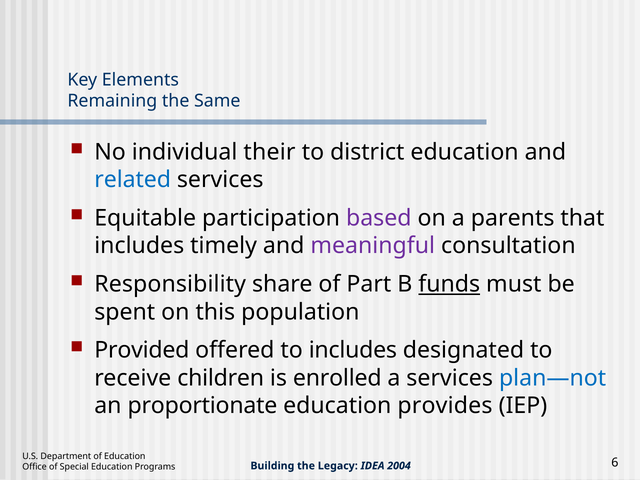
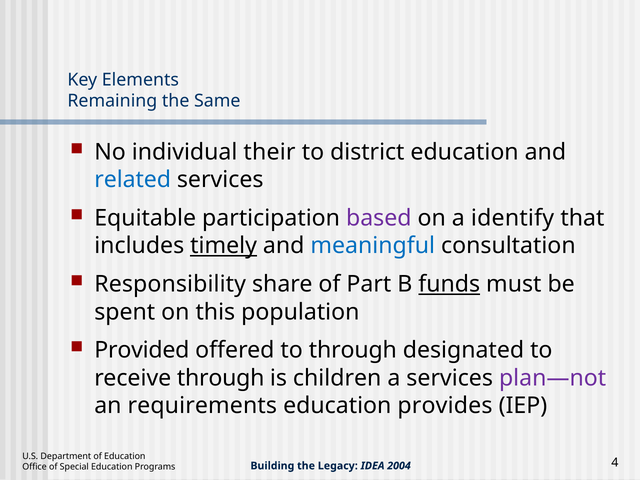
parents: parents -> identify (513, 218)
timely underline: none -> present (224, 246)
meaningful colour: purple -> blue (373, 246)
to includes: includes -> through (353, 350)
receive children: children -> through (221, 378)
enrolled: enrolled -> children (337, 378)
plan—not colour: blue -> purple (553, 378)
proportionate: proportionate -> requirements (202, 406)
6: 6 -> 4 (615, 463)
